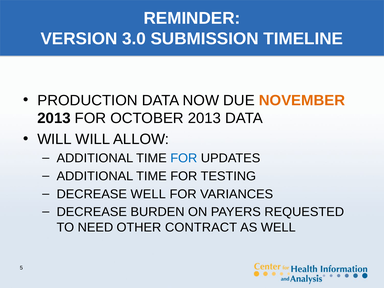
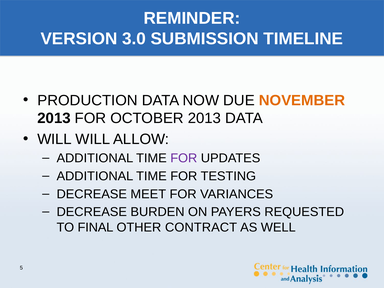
FOR colour: blue -> purple (184, 158)
DECREASE WELL: WELL -> MEET (148, 194)
NEED: NEED -> FINAL (95, 227)
